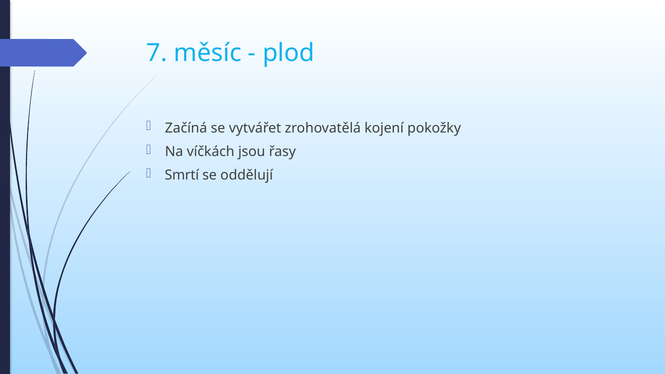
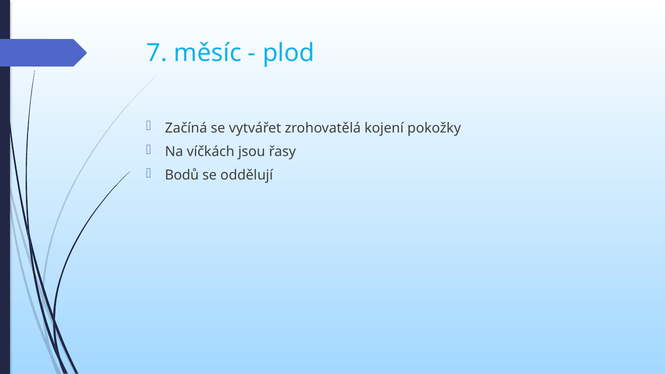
Smrtí: Smrtí -> Bodů (182, 175)
